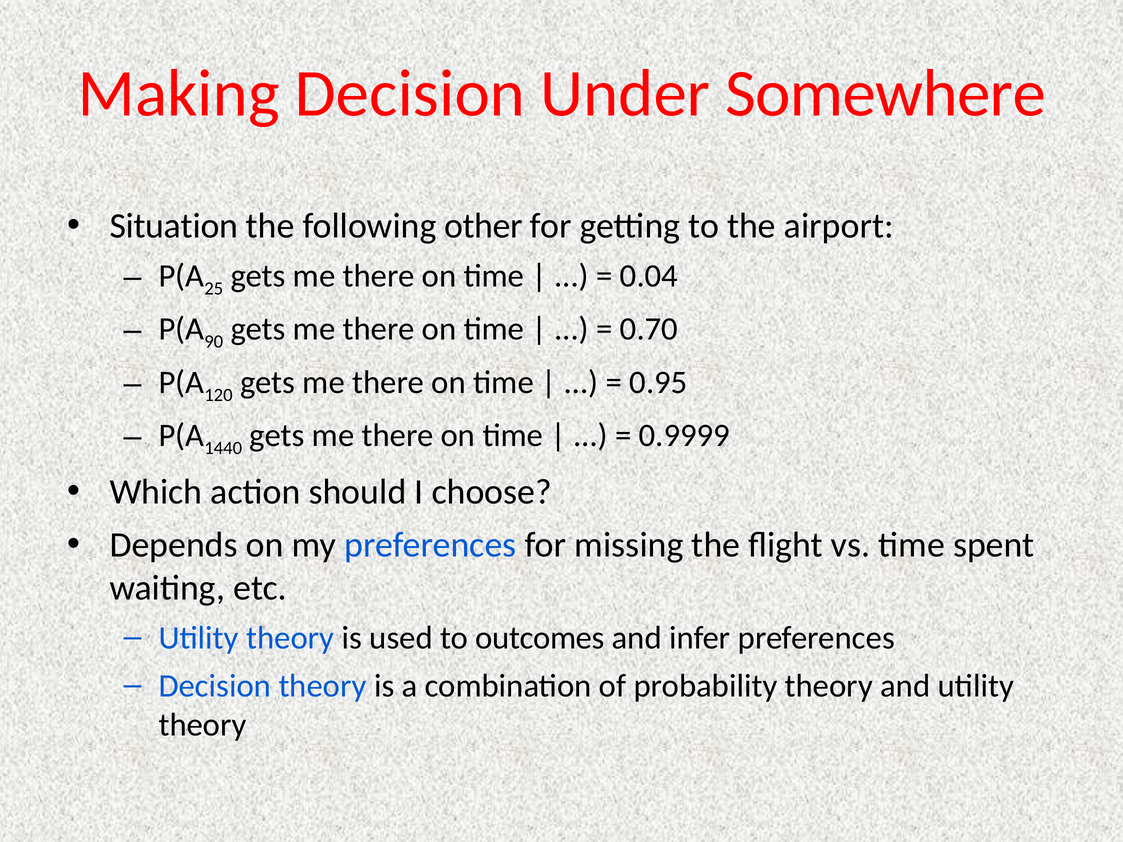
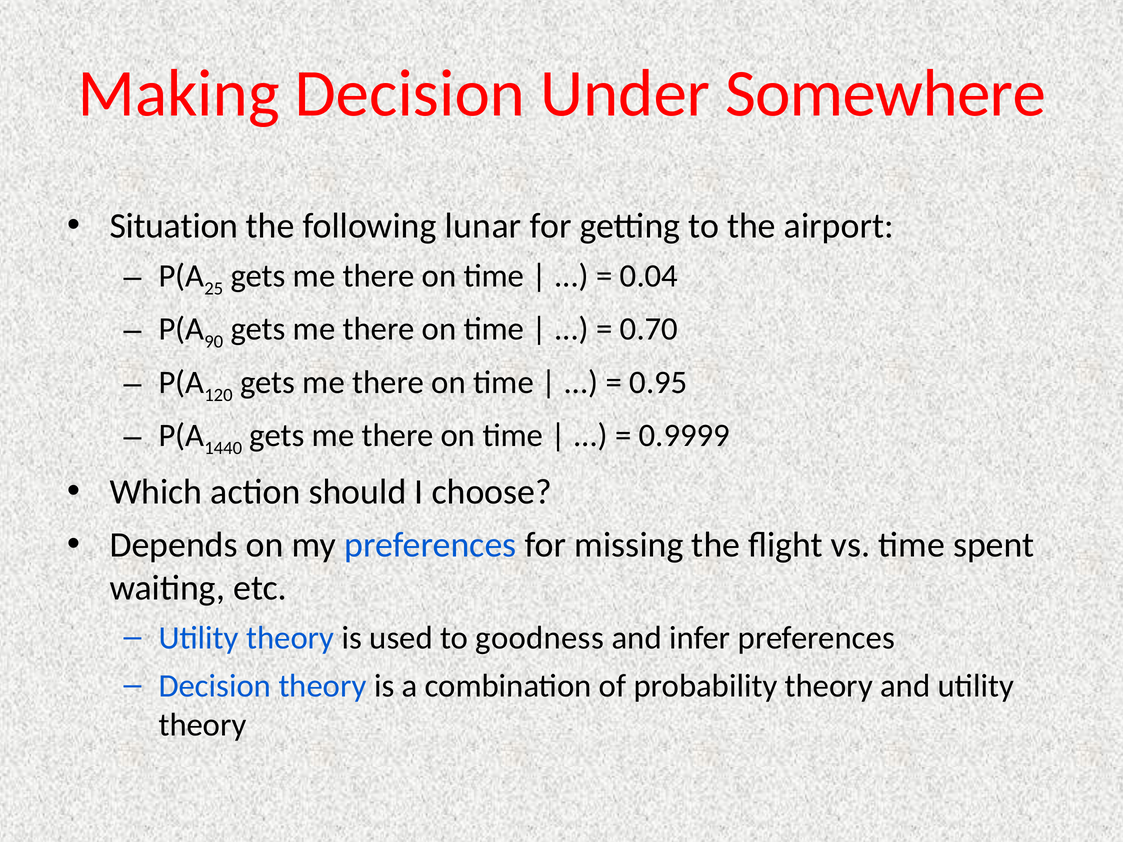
other: other -> lunar (483, 226)
outcomes: outcomes -> goodness (540, 638)
